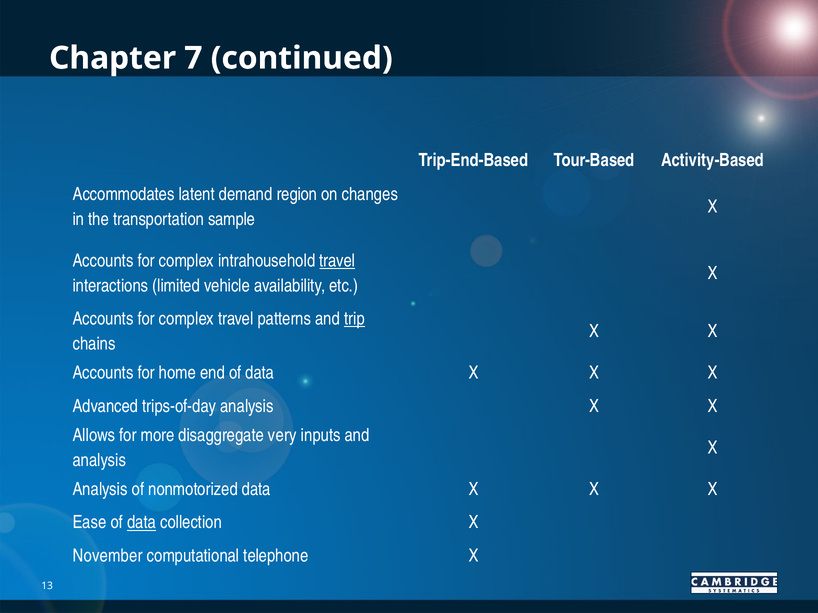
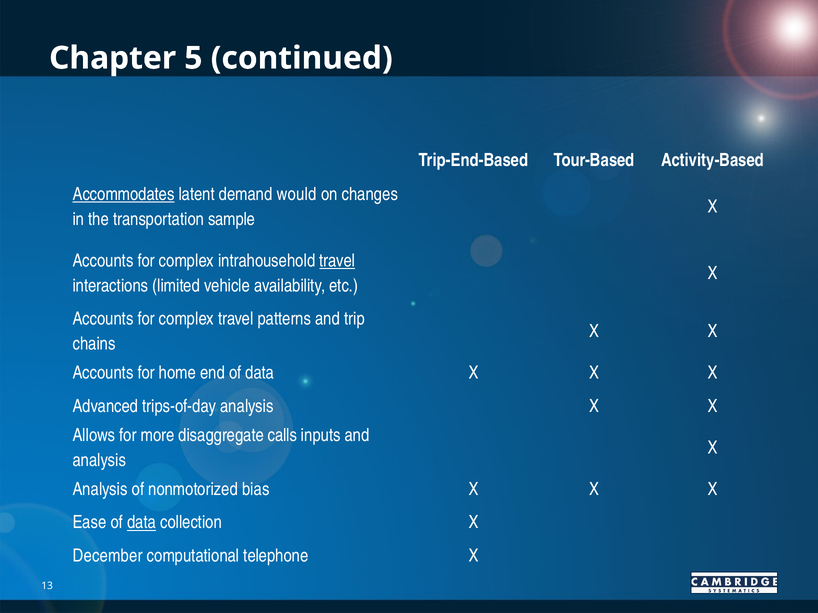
7: 7 -> 5 (193, 58)
Accommodates underline: none -> present (124, 194)
region: region -> would (297, 194)
trip underline: present -> none (354, 319)
very: very -> calls (282, 436)
nonmotorized data: data -> bias (256, 490)
November: November -> December (108, 556)
